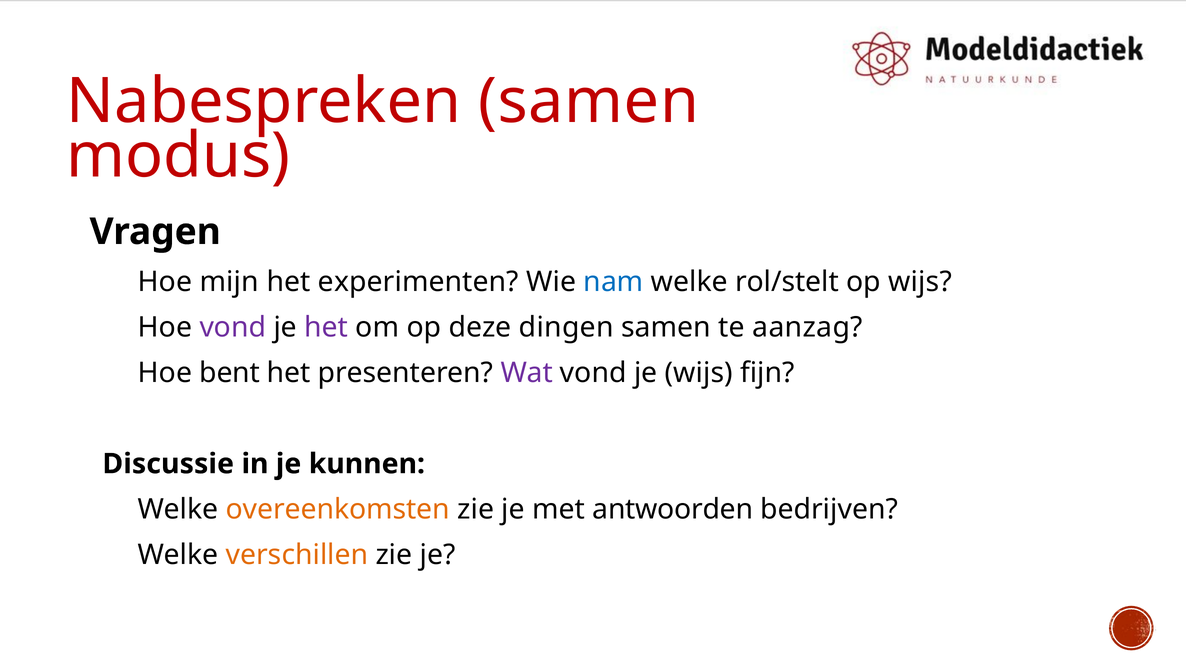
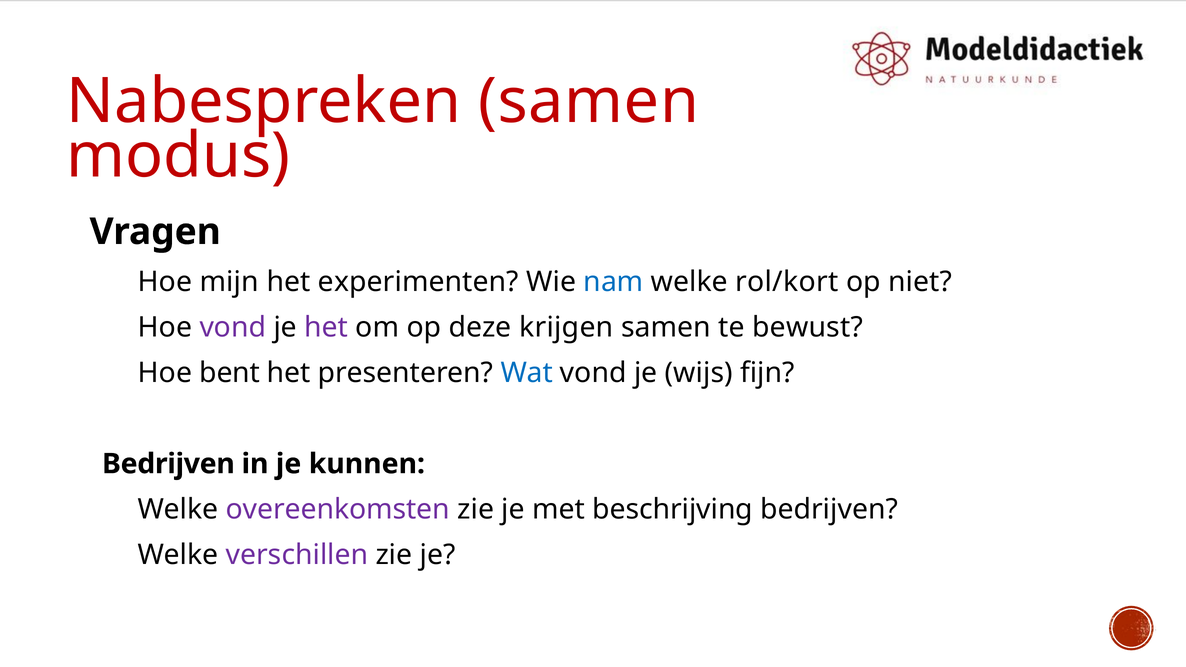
rol/stelt: rol/stelt -> rol/kort (787, 282)
op wijs: wijs -> niet (920, 282)
dingen: dingen -> krijgen (566, 328)
aanzag: aanzag -> bewust (808, 328)
Wat colour: purple -> blue (527, 373)
Discussie: Discussie -> Bedrijven (168, 464)
overeenkomsten colour: orange -> purple (338, 509)
antwoorden: antwoorden -> beschrijving (673, 509)
verschillen colour: orange -> purple (297, 555)
